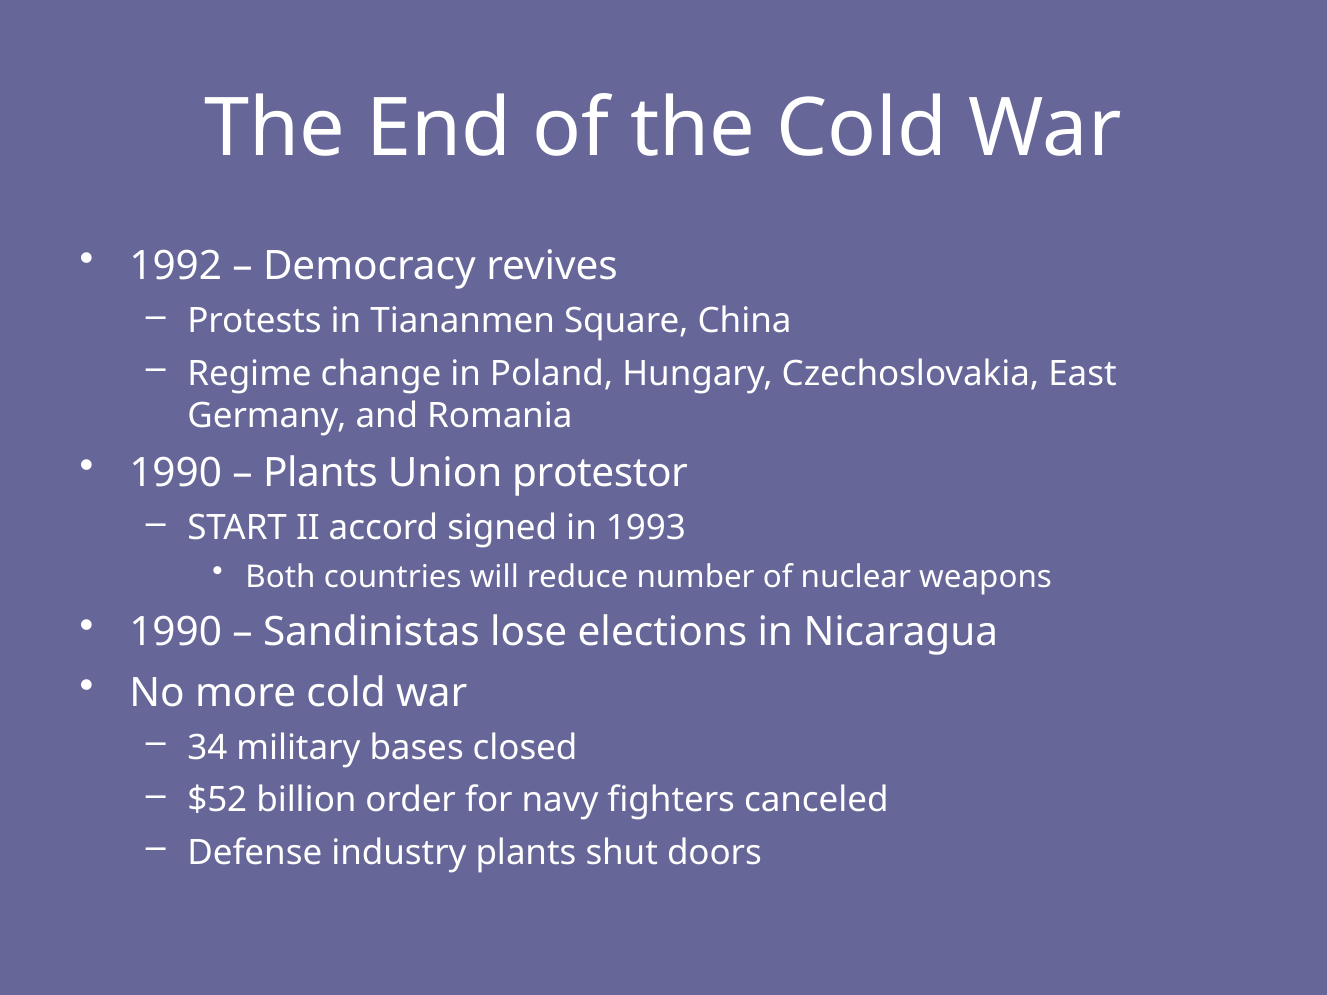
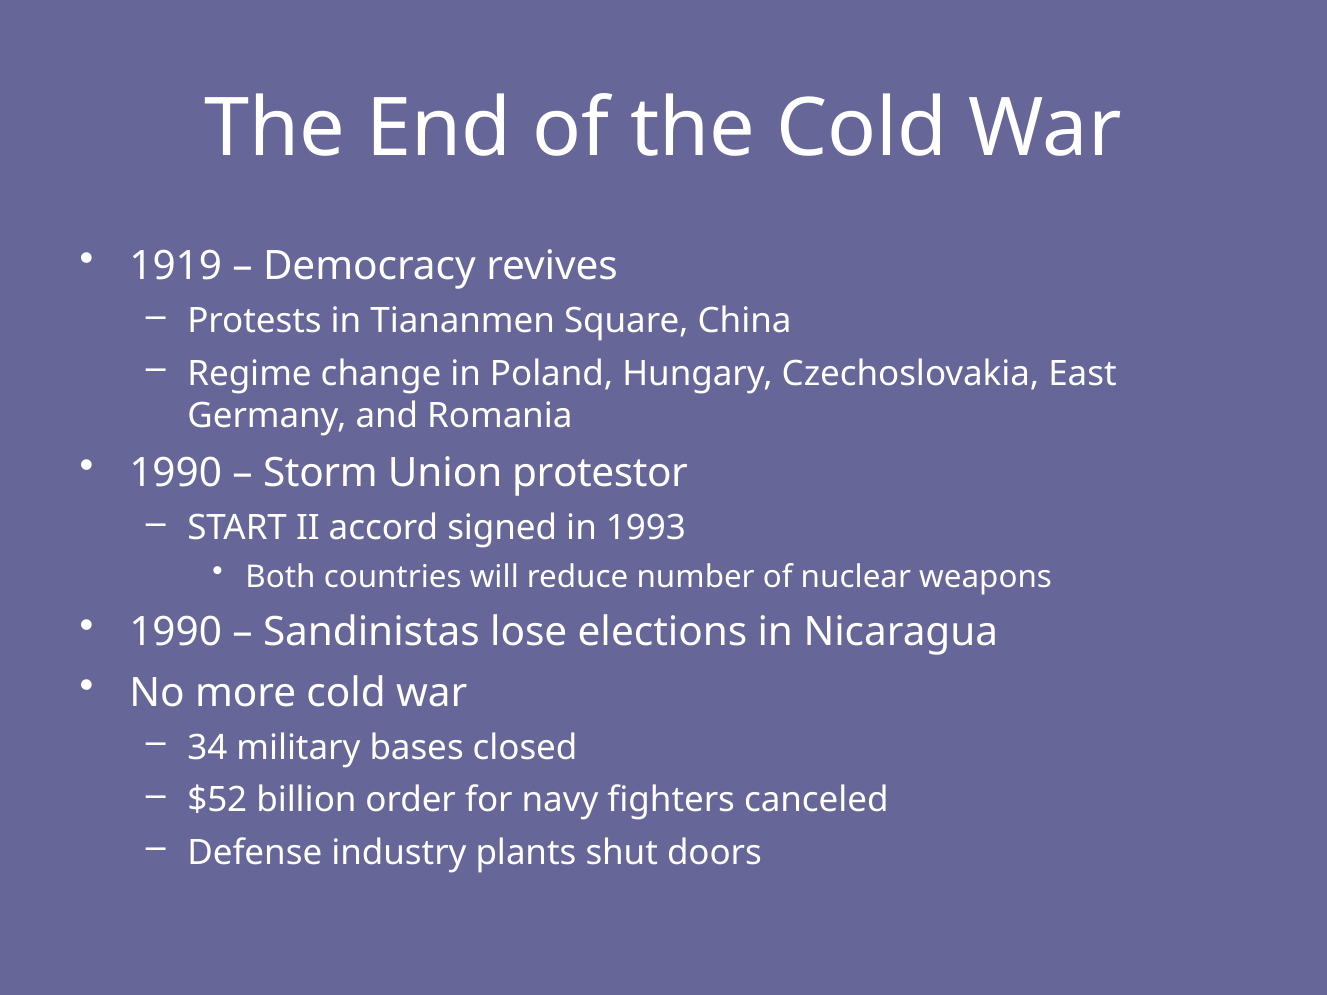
1992: 1992 -> 1919 (176, 266)
Plants: Plants -> Storm (320, 473)
